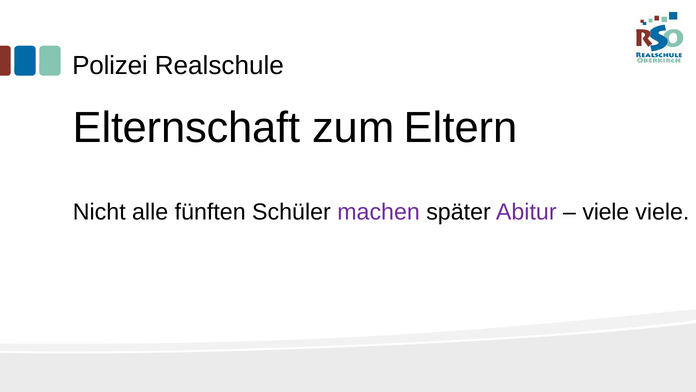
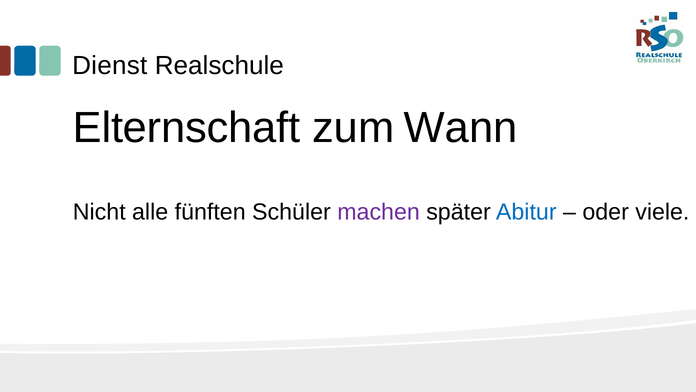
Polizei: Polizei -> Dienst (110, 65)
Eltern: Eltern -> Wann (461, 128)
Abitur colour: purple -> blue (526, 212)
viele: viele -> oder (606, 212)
